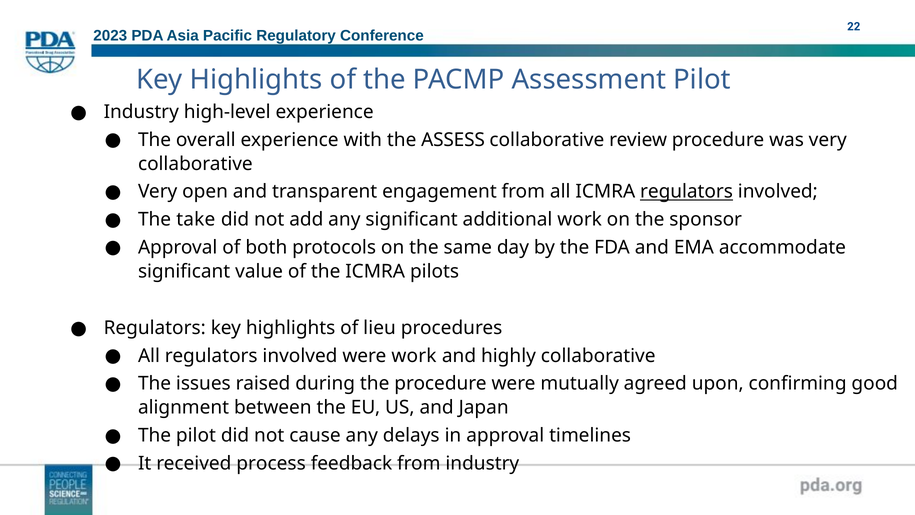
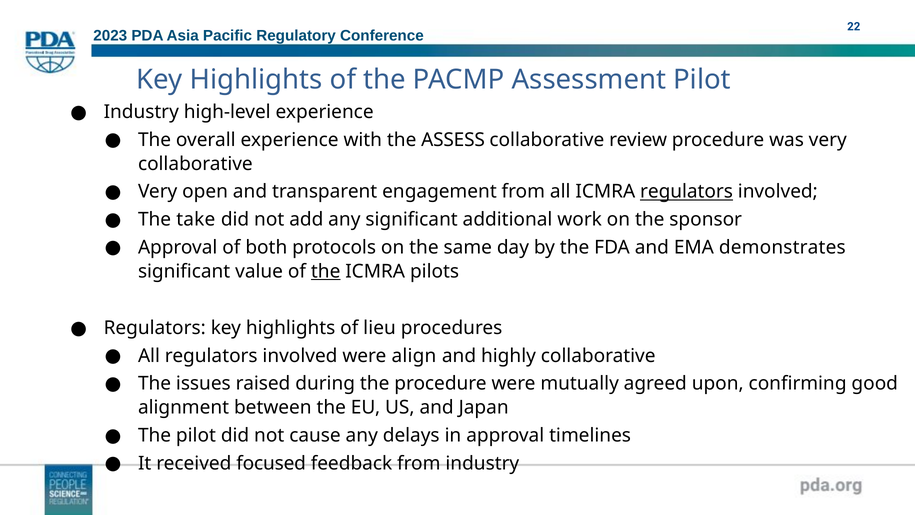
accommodate: accommodate -> demonstrates (782, 247)
the underline: none -> present (326, 271)
were work: work -> align (414, 356)
process: process -> focused (271, 463)
